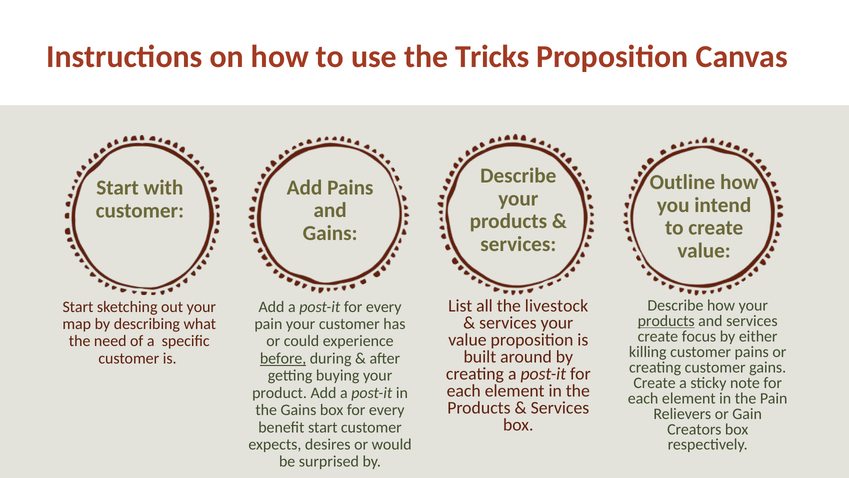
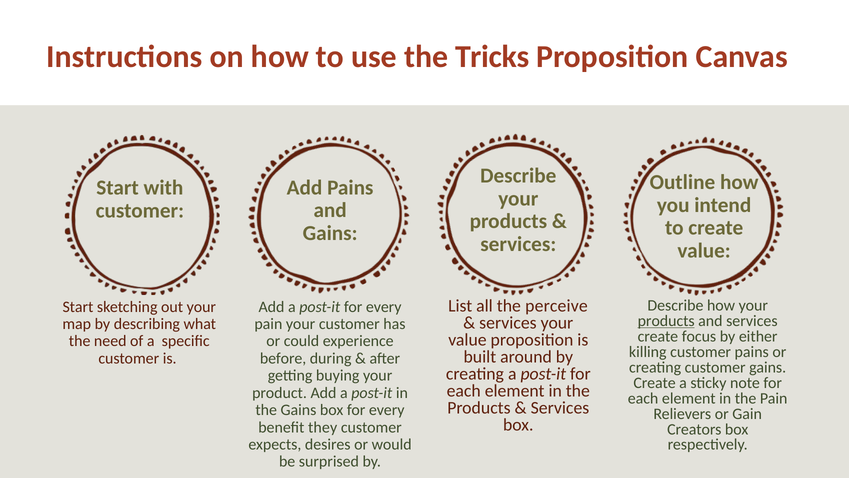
livestock: livestock -> perceive (556, 306)
before underline: present -> none (283, 358)
benefit start: start -> they (323, 427)
